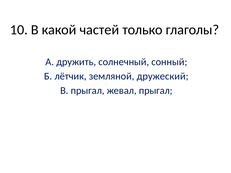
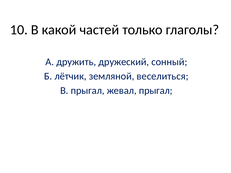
солнечный: солнечный -> дружеский (124, 62)
дружеский: дружеский -> веселиться (163, 76)
